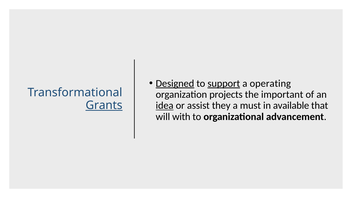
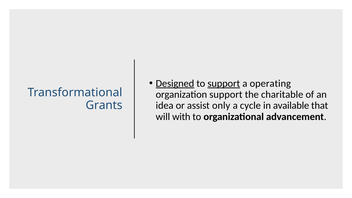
organization projects: projects -> support (226, 95)
important: important -> charitable (282, 95)
idea underline: present -> none (165, 106)
they: they -> only (221, 106)
must: must -> cycle (250, 106)
Grants underline: present -> none (104, 105)
